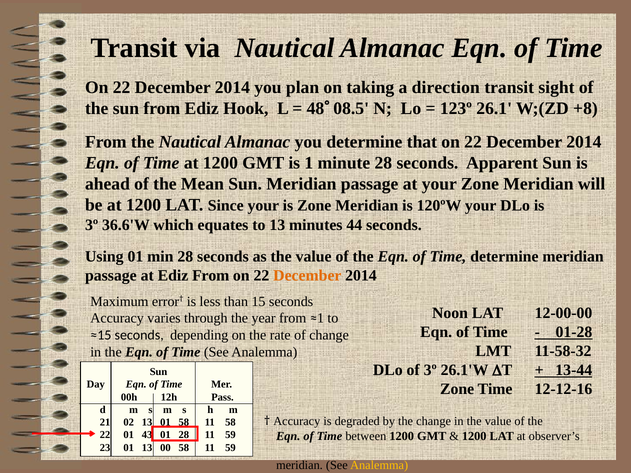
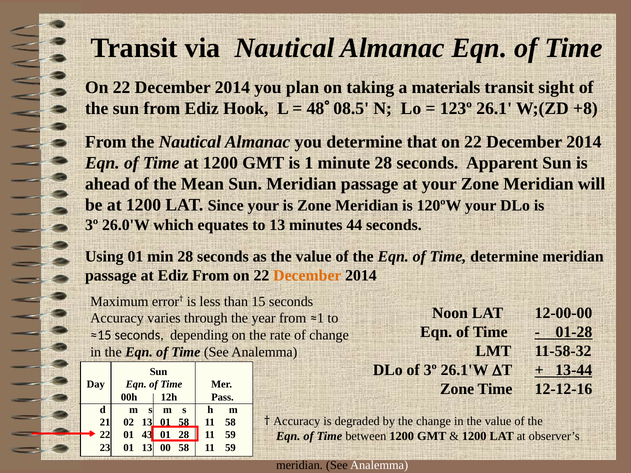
direction: direction -> materials (446, 87)
36.6'W: 36.6'W -> 26.0'W (126, 225)
Analemma colour: yellow -> white (379, 466)
